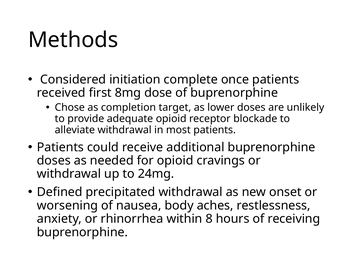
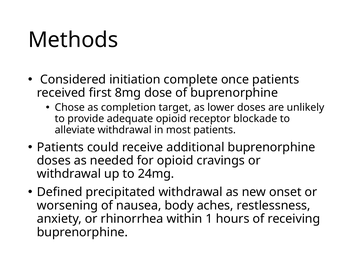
8: 8 -> 1 (209, 219)
